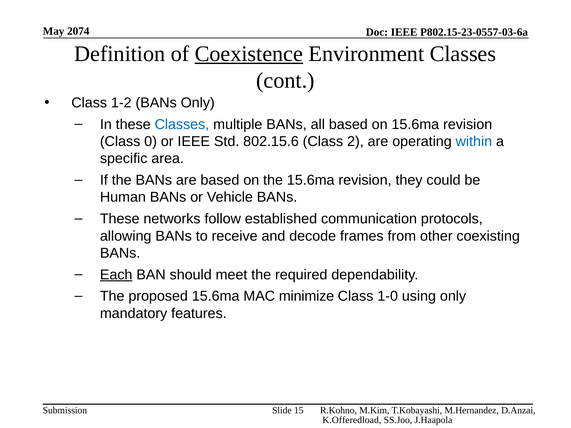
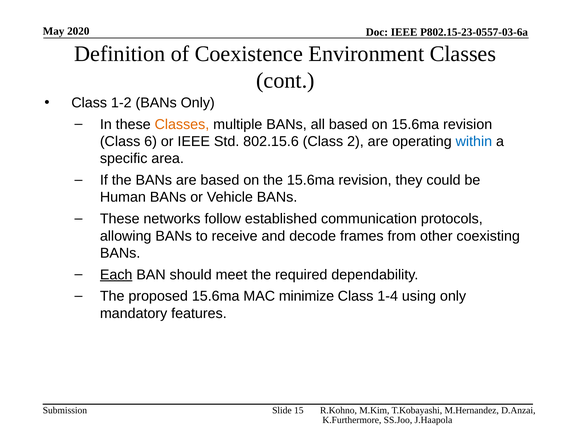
2074: 2074 -> 2020 (78, 31)
Coexistence underline: present -> none (249, 54)
Classes colour: blue -> orange (182, 124)
0: 0 -> 6 (151, 142)
1-0: 1-0 -> 1-4 (388, 296)
K.Offeredload: K.Offeredload -> K.Furthermore (352, 420)
